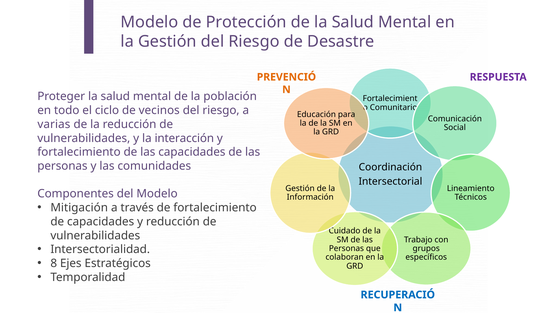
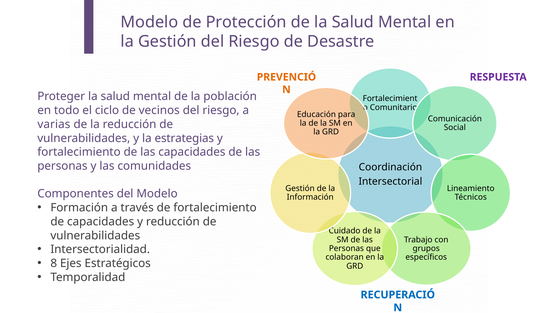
interacción: interacción -> estrategias (184, 138)
Mitigación: Mitigación -> Formación (79, 208)
